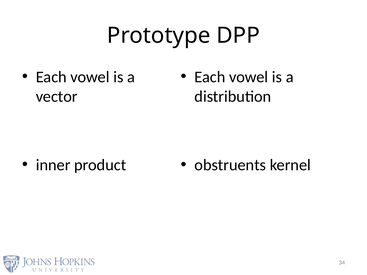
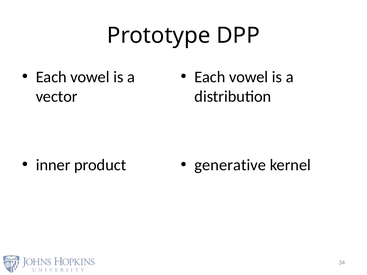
obstruents: obstruents -> generative (230, 165)
